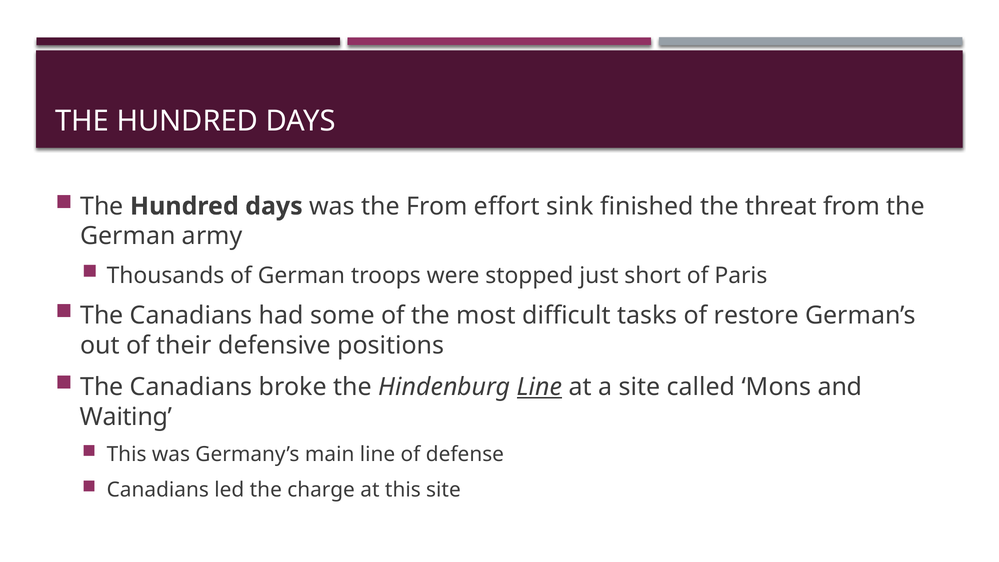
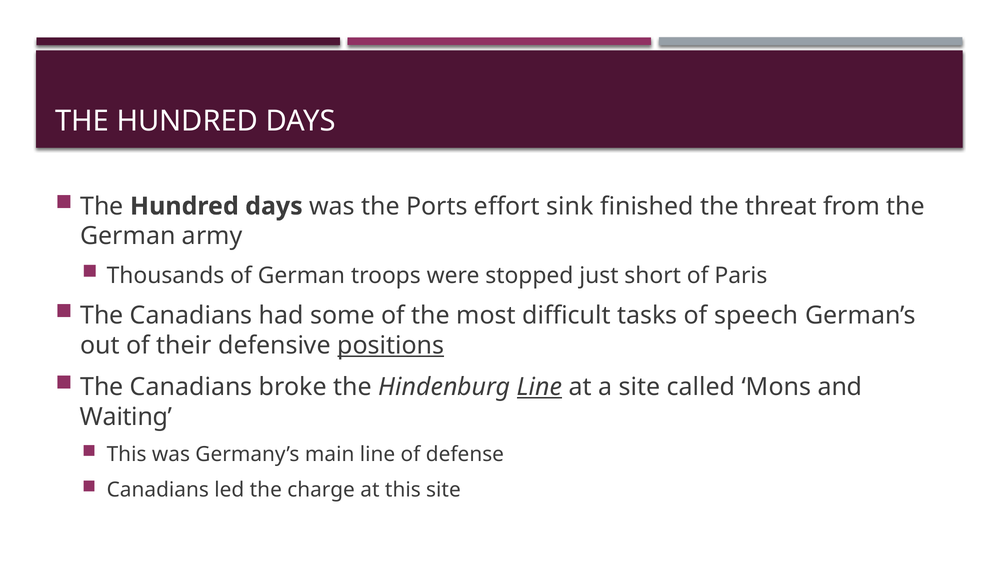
the From: From -> Ports (437, 206)
restore: restore -> speech (756, 316)
positions underline: none -> present (391, 346)
